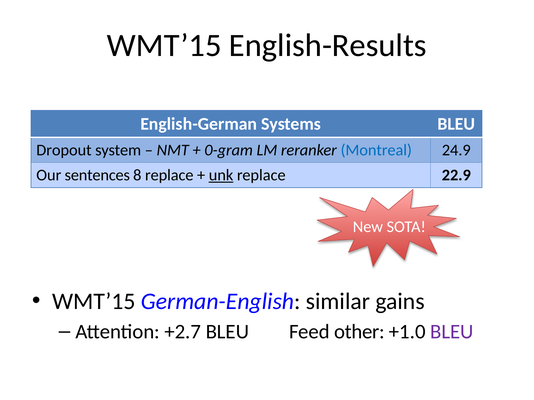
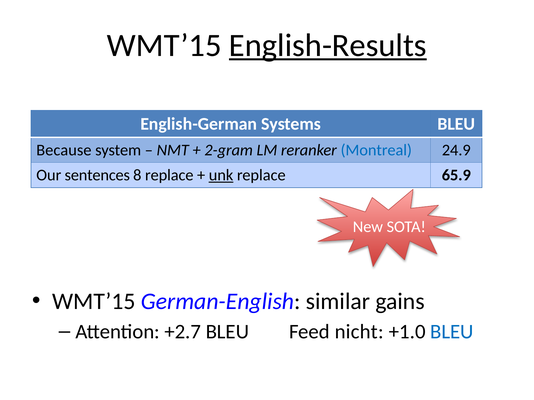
English-Results underline: none -> present (328, 45)
Dropout: Dropout -> Because (64, 150)
0-gram: 0-gram -> 2-gram (229, 150)
22.9: 22.9 -> 65.9 (456, 175)
other: other -> nicht (359, 332)
BLEU colour: purple -> blue (452, 332)
